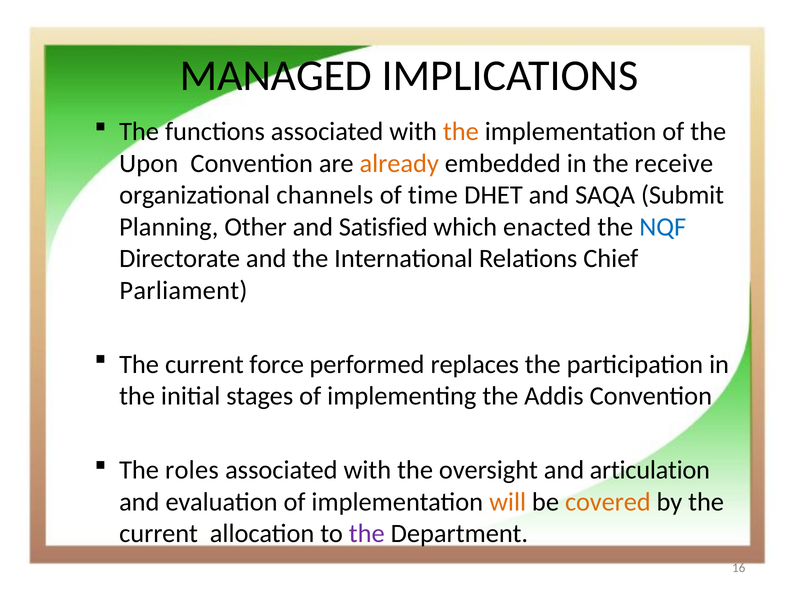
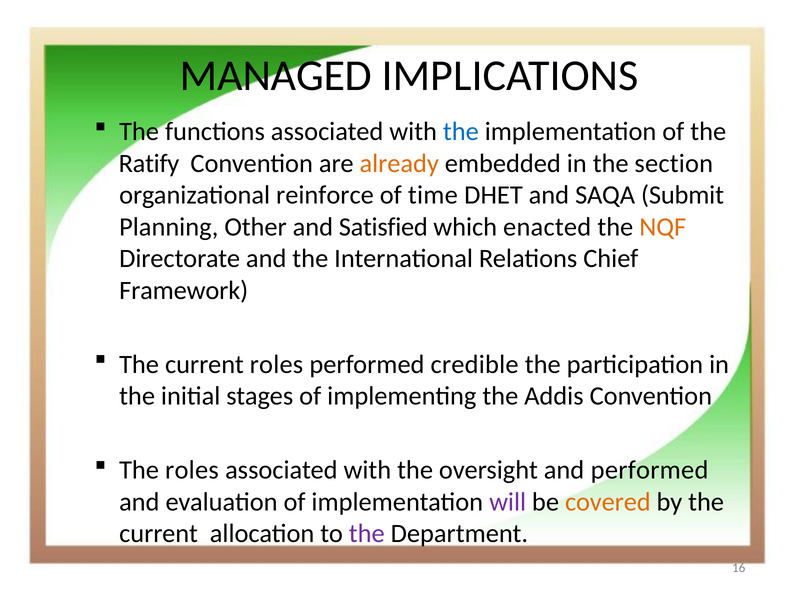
the colour: orange -> blue (461, 132)
Upon: Upon -> Ratify (149, 163)
receive: receive -> section (674, 163)
channels: channels -> reinforce (325, 195)
NQF colour: blue -> orange (663, 227)
Parliament: Parliament -> Framework (184, 290)
current force: force -> roles (276, 364)
replaces: replaces -> credible (475, 364)
and articulation: articulation -> performed (650, 470)
will colour: orange -> purple (508, 502)
